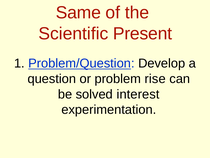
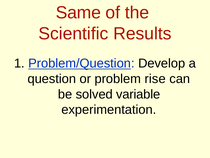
Present: Present -> Results (142, 34)
interest: interest -> variable (138, 94)
